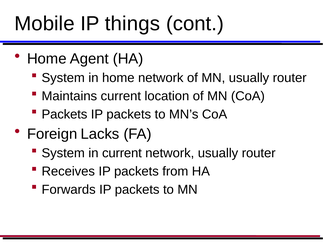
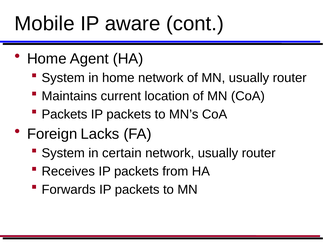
things: things -> aware (133, 24)
in current: current -> certain (122, 153)
